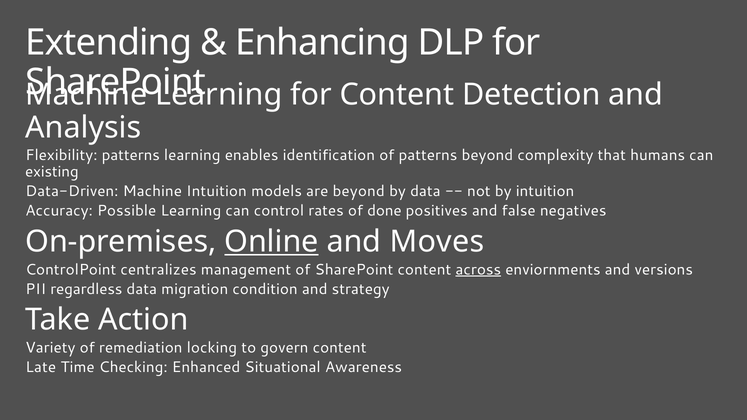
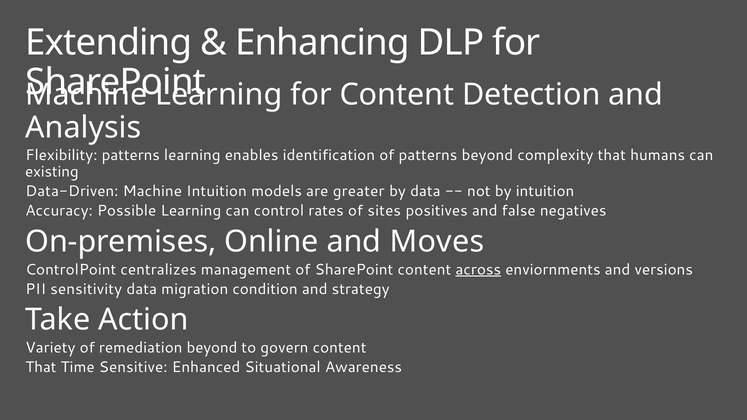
are beyond: beyond -> greater (359, 191)
done: done -> sites (384, 211)
Online underline: present -> none (272, 242)
regardless: regardless -> sensitivity (86, 289)
remediation locking: locking -> beyond (212, 348)
Late: Late -> That (41, 367)
Checking: Checking -> Sensitive (133, 367)
